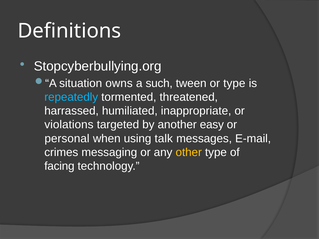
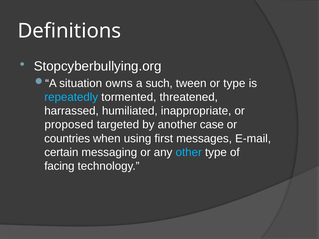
violations: violations -> proposed (69, 125)
easy: easy -> case (212, 125)
personal: personal -> countries (67, 139)
talk: talk -> first (164, 139)
crimes: crimes -> certain (61, 152)
other colour: yellow -> light blue (189, 152)
